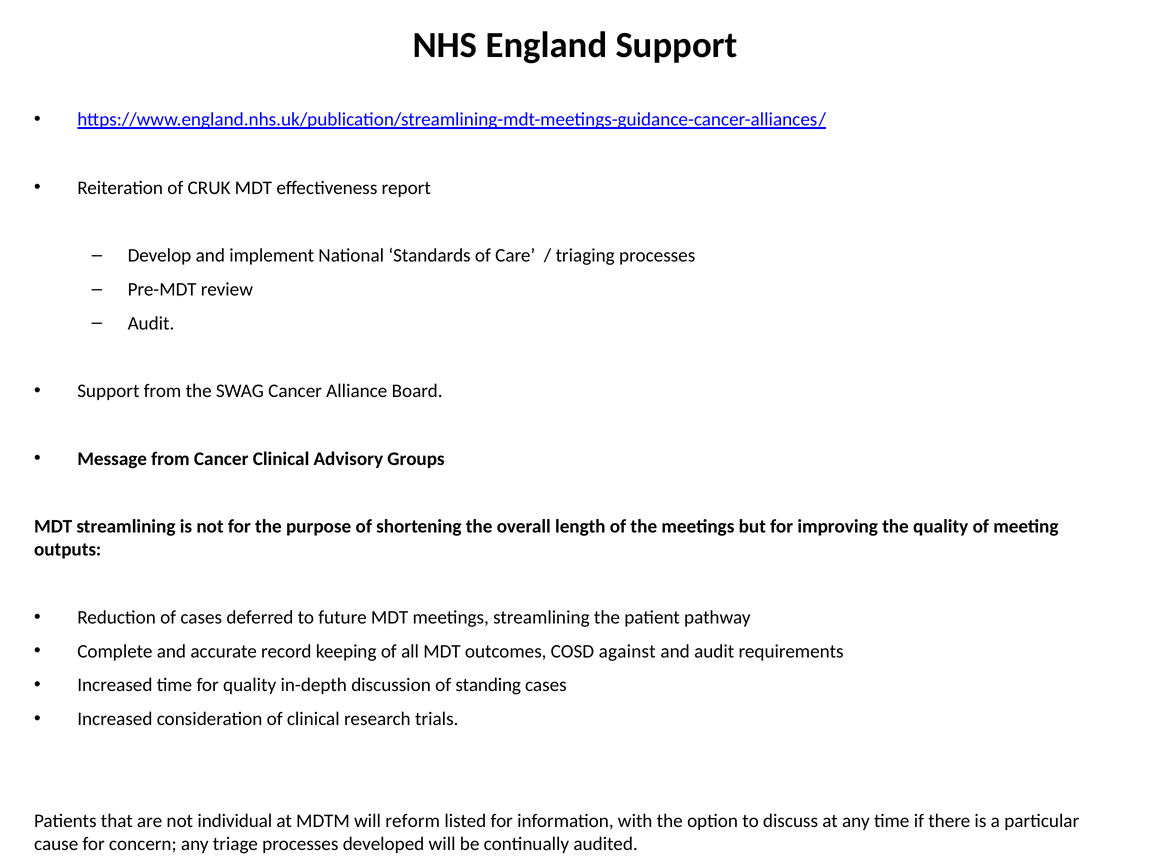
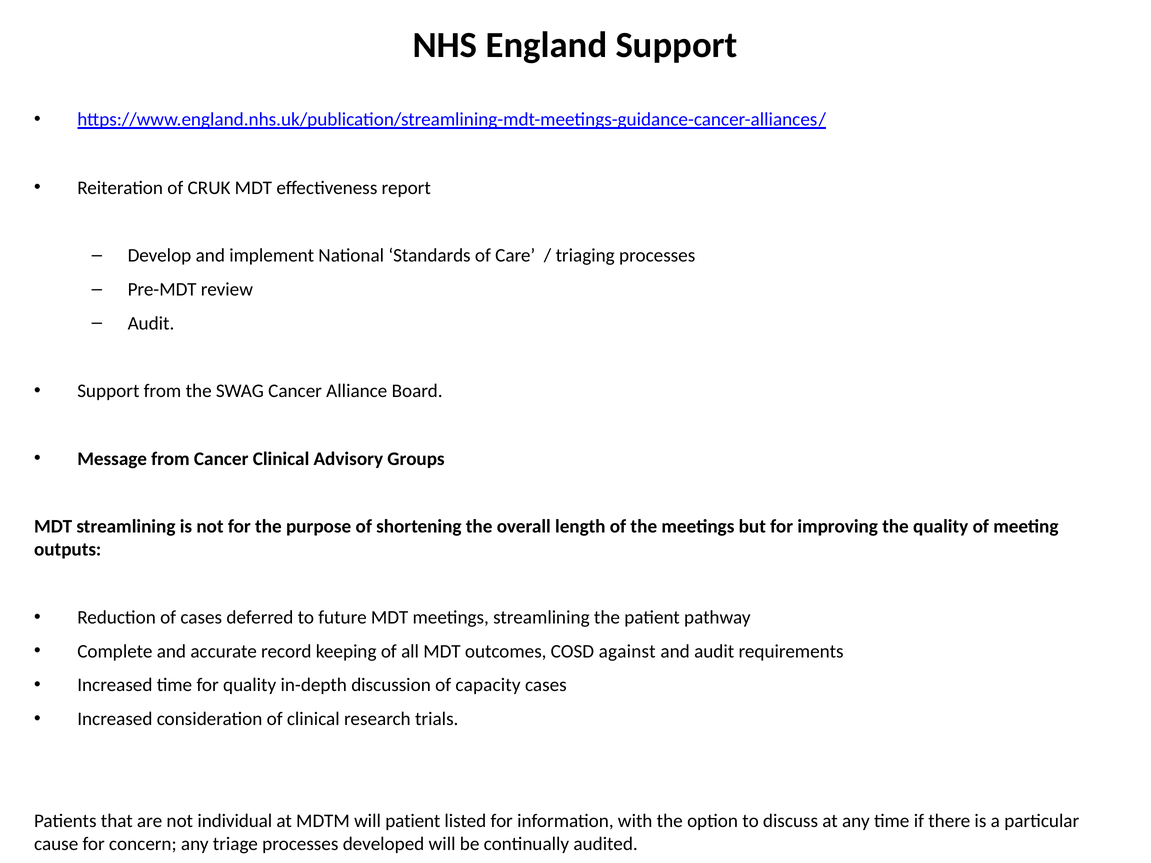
standing: standing -> capacity (488, 685)
will reform: reform -> patient (413, 821)
